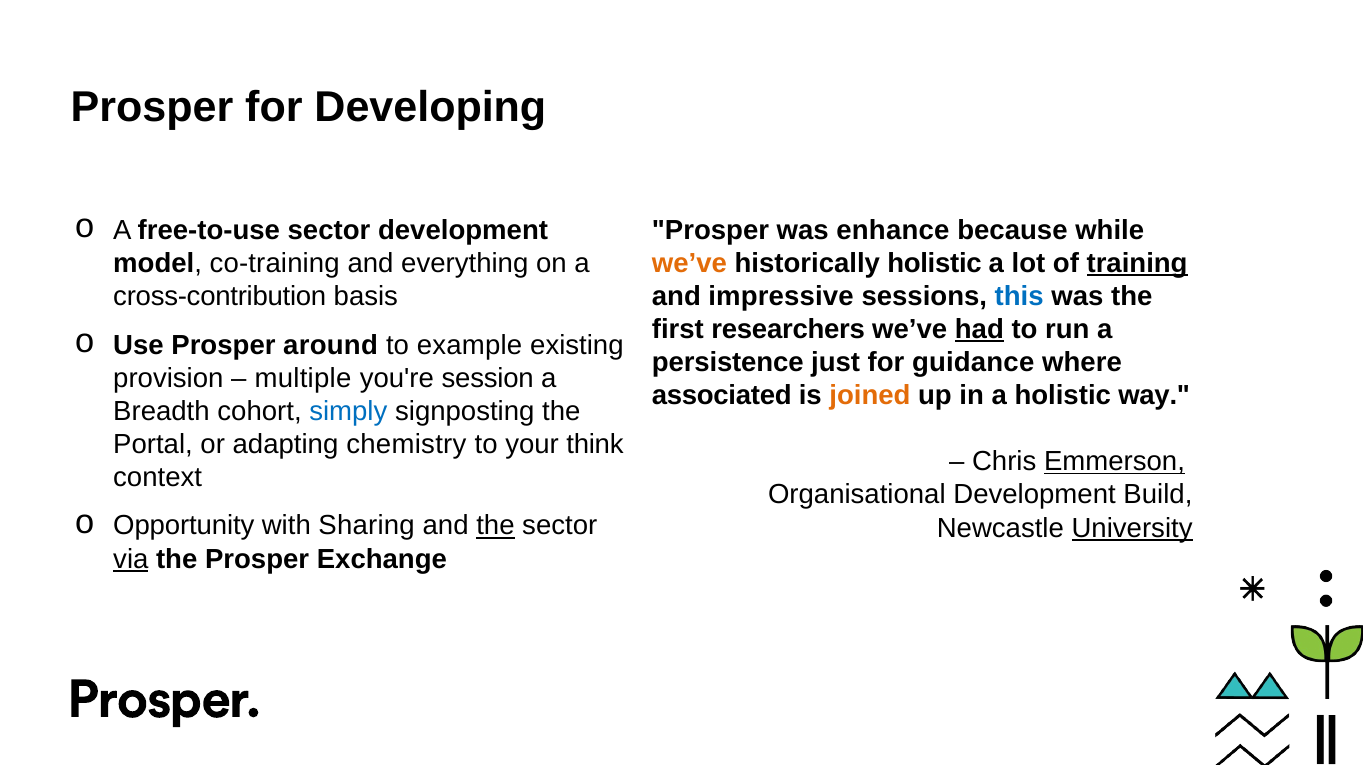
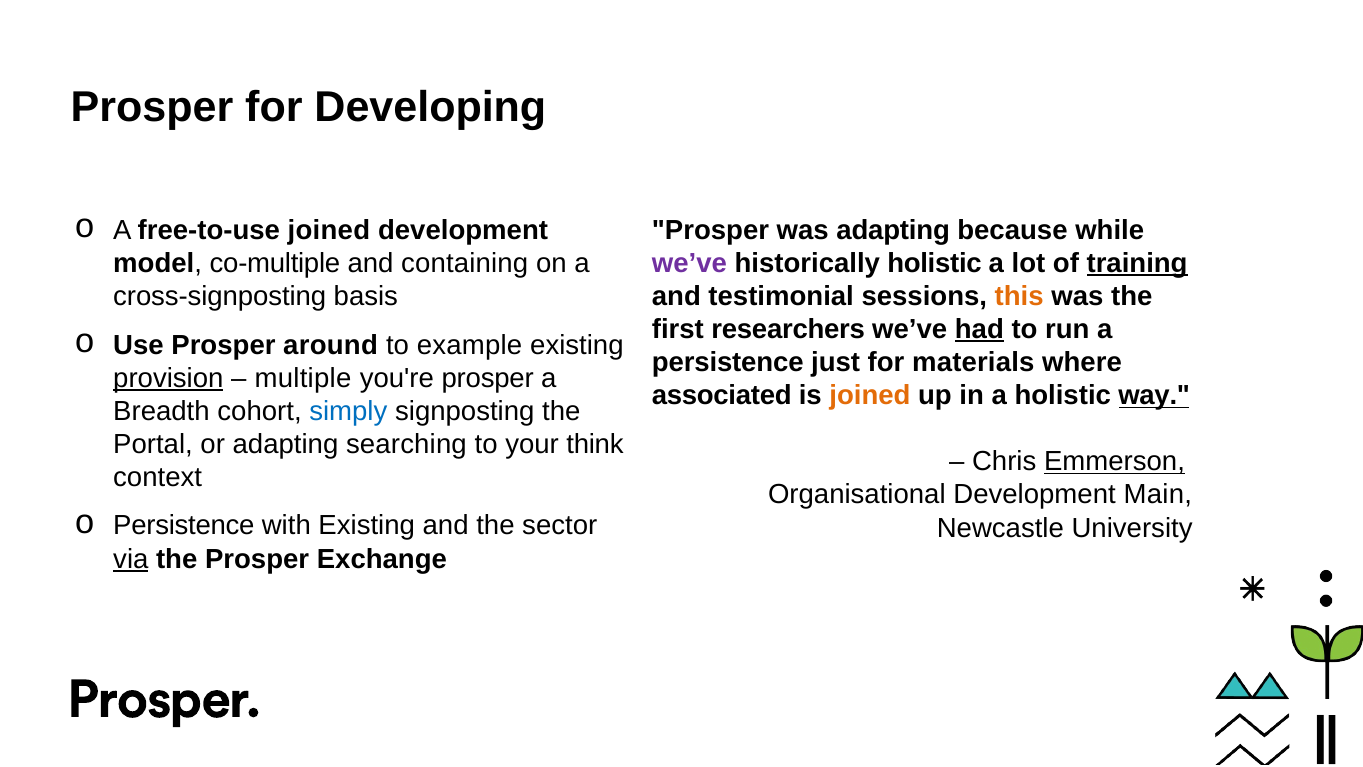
free-to-use sector: sector -> joined (329, 230)
was enhance: enhance -> adapting (893, 230)
co-training: co-training -> co-multiple (275, 263)
everything: everything -> containing (465, 263)
we’ve colour: orange -> purple (689, 263)
cross-contribution: cross-contribution -> cross-signposting (220, 296)
impressive: impressive -> testimonial (781, 296)
this colour: blue -> orange (1019, 296)
guidance: guidance -> materials (973, 362)
provision underline: none -> present (168, 378)
you're session: session -> prosper (488, 378)
way underline: none -> present (1154, 395)
chemistry: chemistry -> searching (406, 444)
Build: Build -> Main (1158, 495)
Opportunity: Opportunity -> Persistence (184, 526)
with Sharing: Sharing -> Existing (367, 526)
the underline: present -> none (495, 526)
University underline: present -> none (1132, 528)
